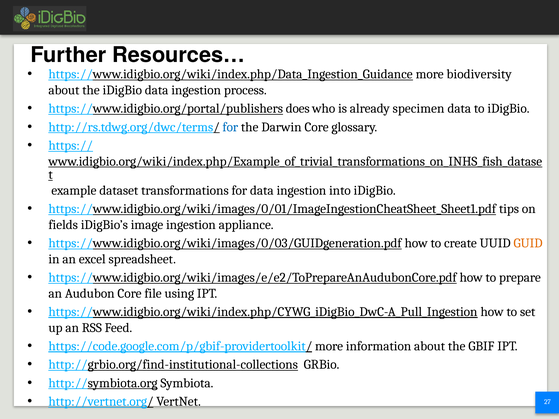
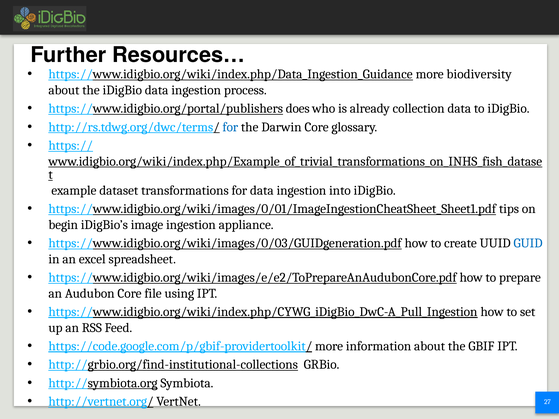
specimen: specimen -> collection (419, 109)
fields: fields -> begin (63, 225)
GUID colour: orange -> blue (528, 243)
